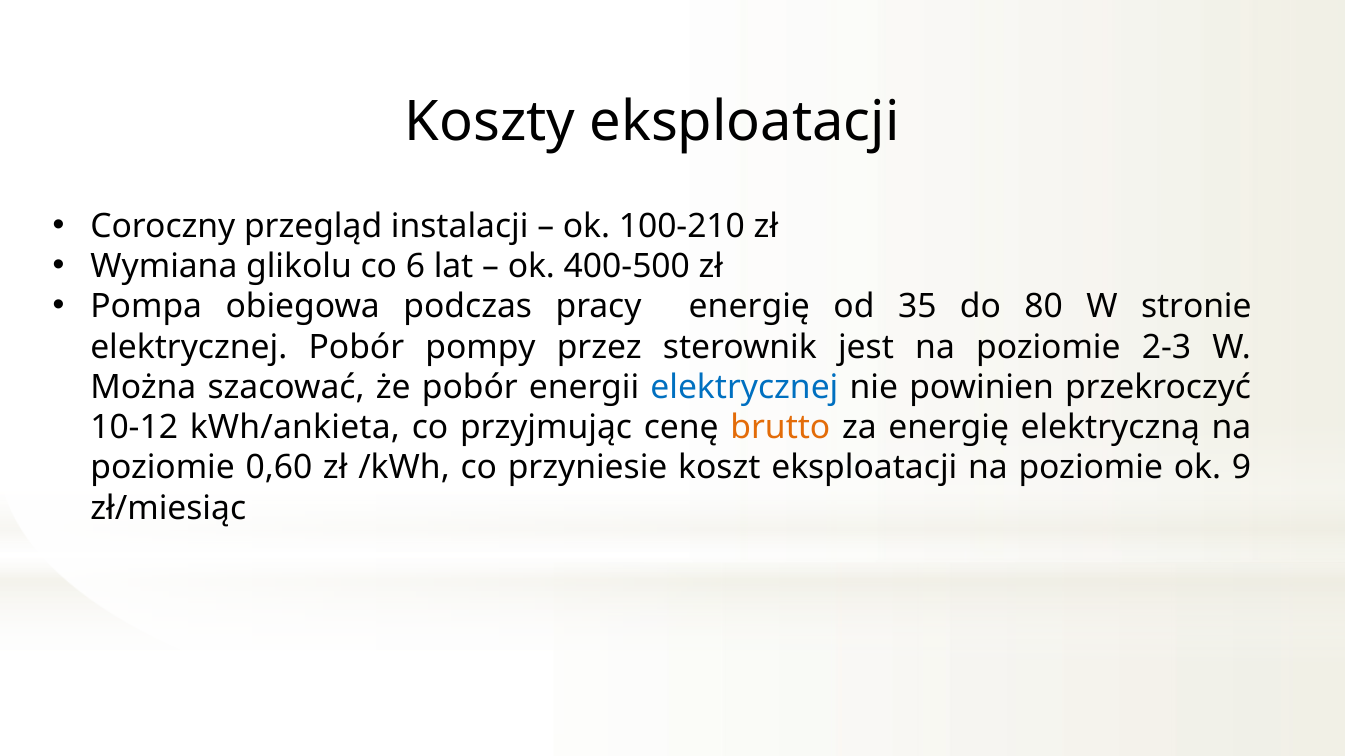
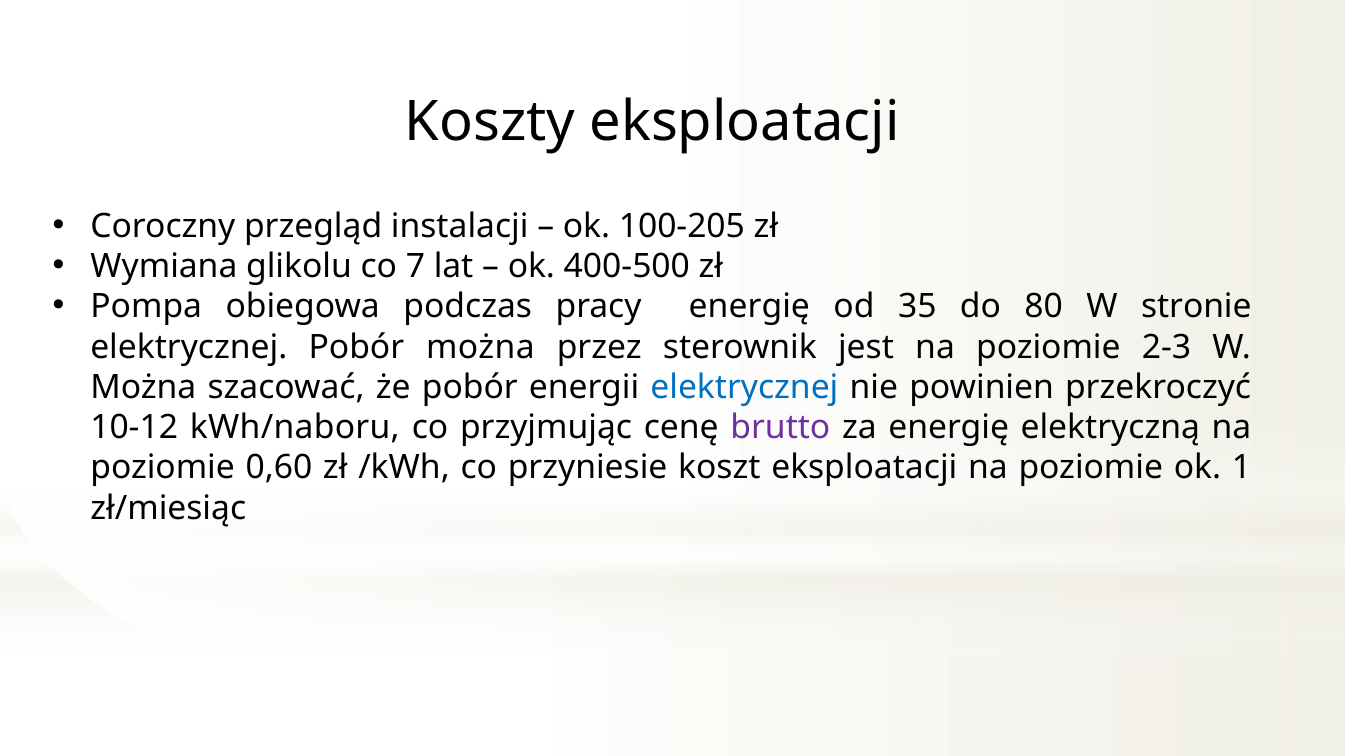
100-210: 100-210 -> 100-205 (682, 226)
6: 6 -> 7 (415, 267)
Pobór pompy: pompy -> można (480, 347)
kWh/ankieta: kWh/ankieta -> kWh/naboru (295, 428)
brutto colour: orange -> purple (780, 428)
9: 9 -> 1 (1241, 468)
